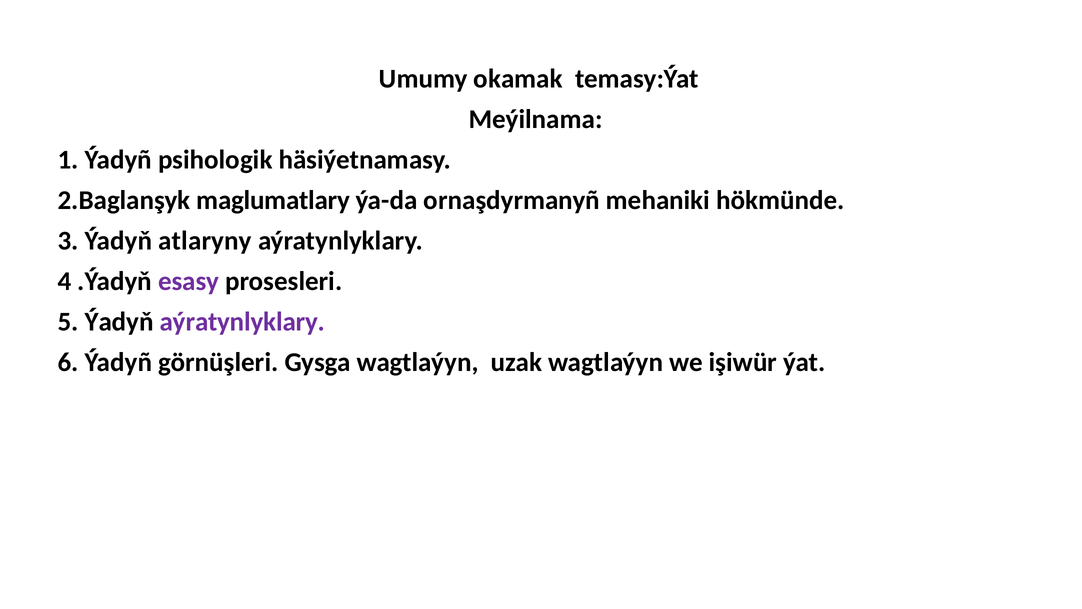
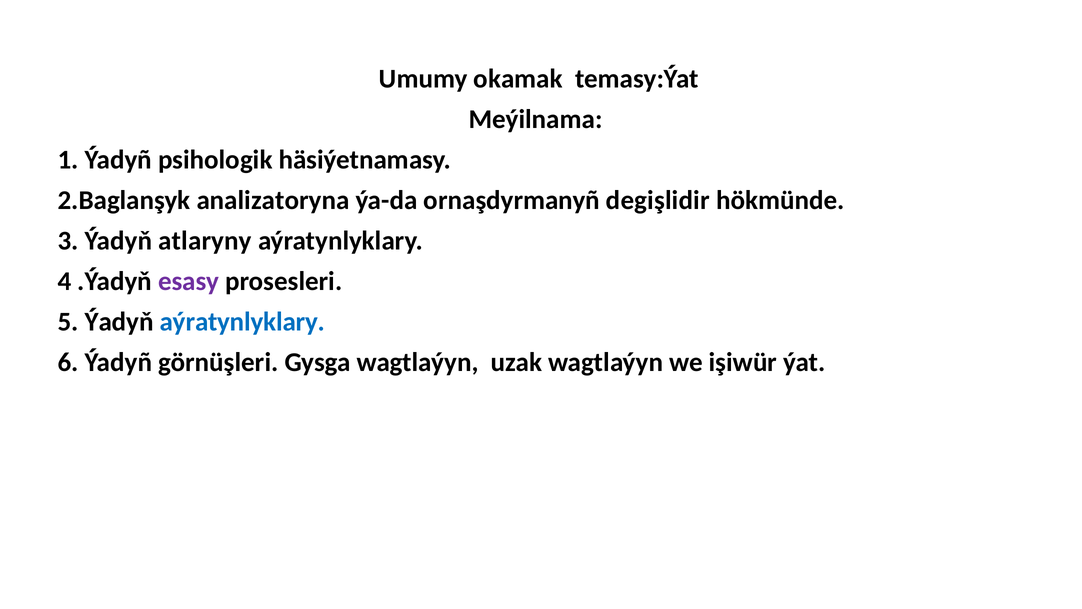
maglumatlary: maglumatlary -> analizatoryna (273, 200)
mehaniki: mehaniki -> degişlidir (658, 200)
aýratynlyklary colour: purple -> blue (242, 321)
